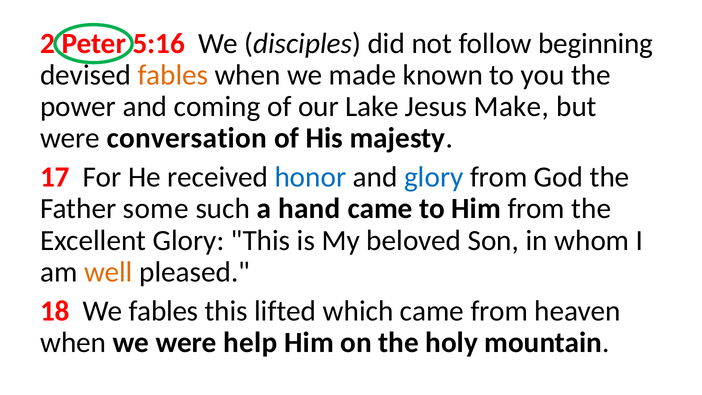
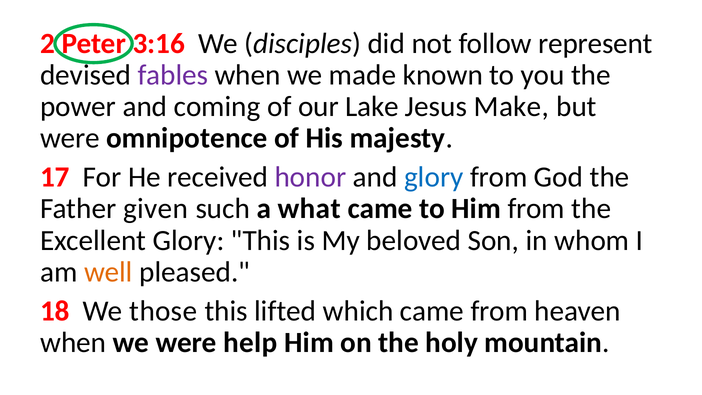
5:16: 5:16 -> 3:16 (159, 43)
beginning: beginning -> represent (596, 43)
fables colour: orange -> purple (173, 75)
conversation: conversation -> omnipotence (187, 138)
honor colour: blue -> purple (310, 177)
some: some -> given (156, 209)
hand: hand -> what (309, 209)
We fables: fables -> those (163, 311)
